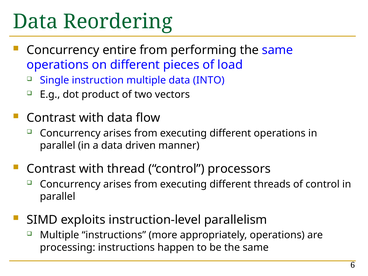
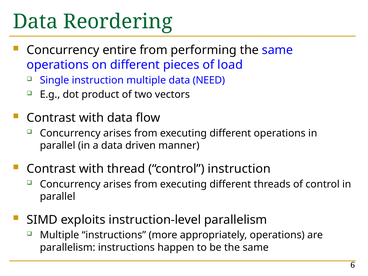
INTO: INTO -> NEED (209, 80)
control processors: processors -> instruction (239, 169)
processing: processing -> parallelism (68, 247)
